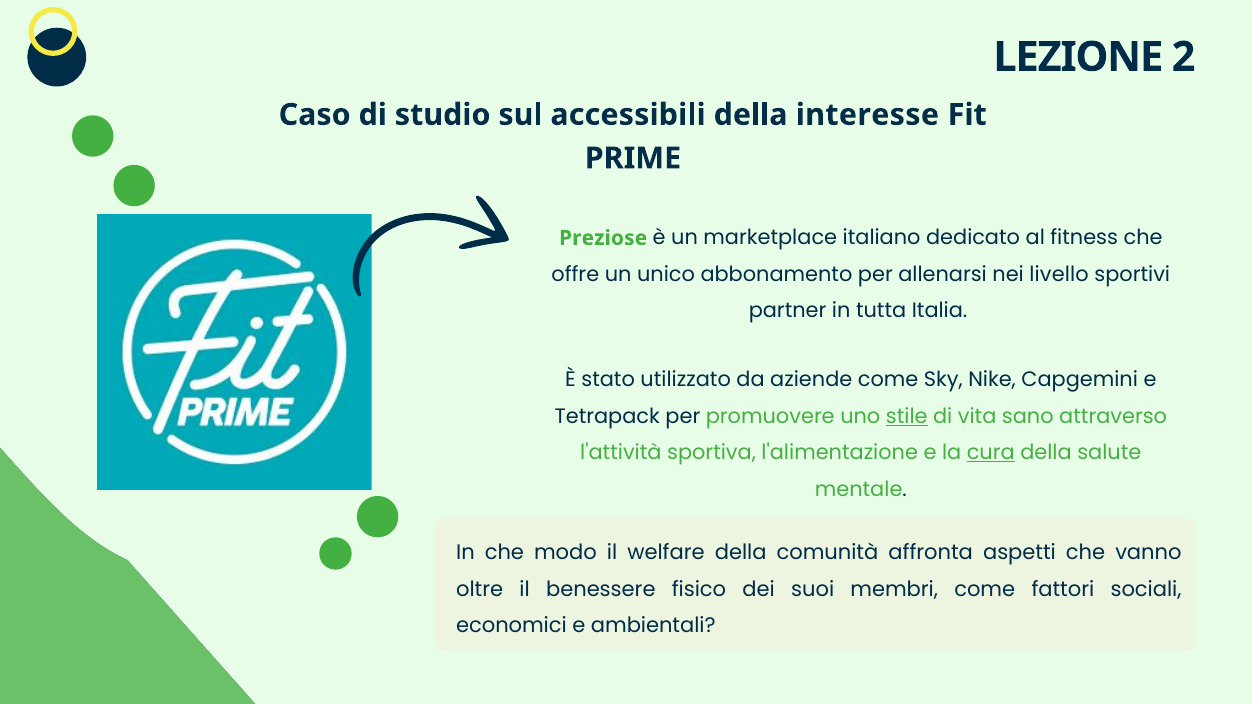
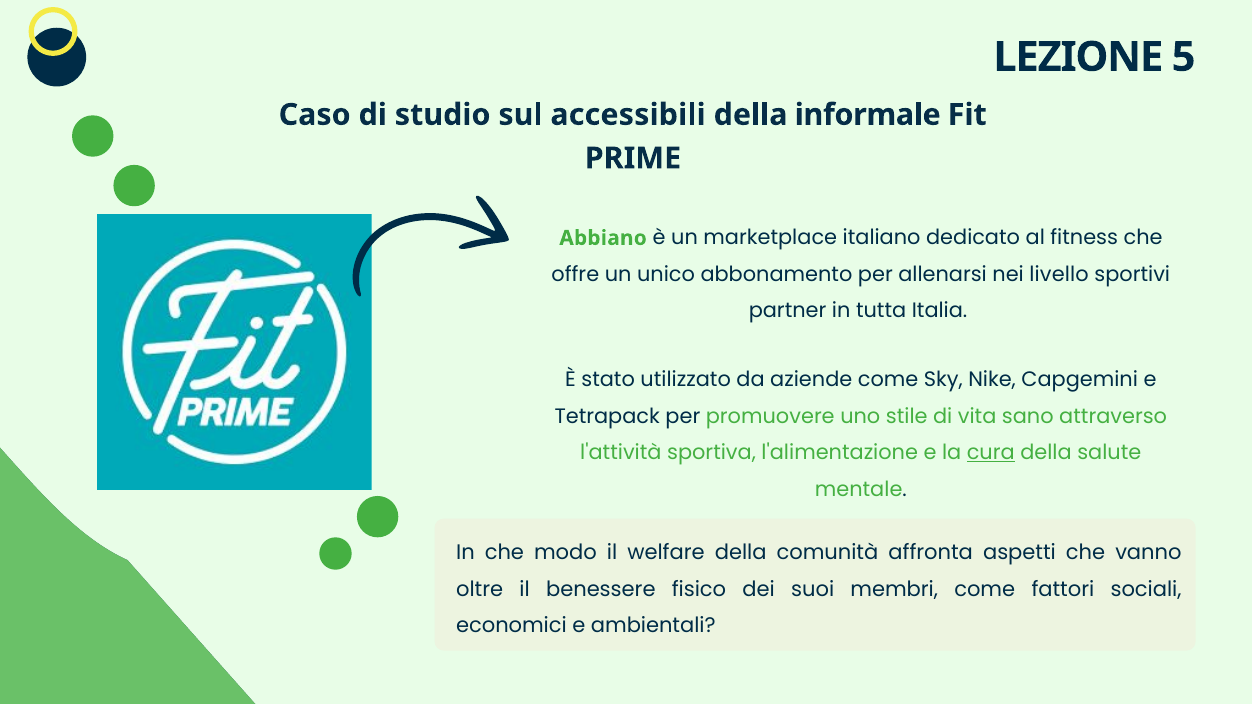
2: 2 -> 5 (1184, 57)
interesse: interesse -> informale (868, 115)
Preziose: Preziose -> Abbiano (603, 238)
stile underline: present -> none (907, 416)
